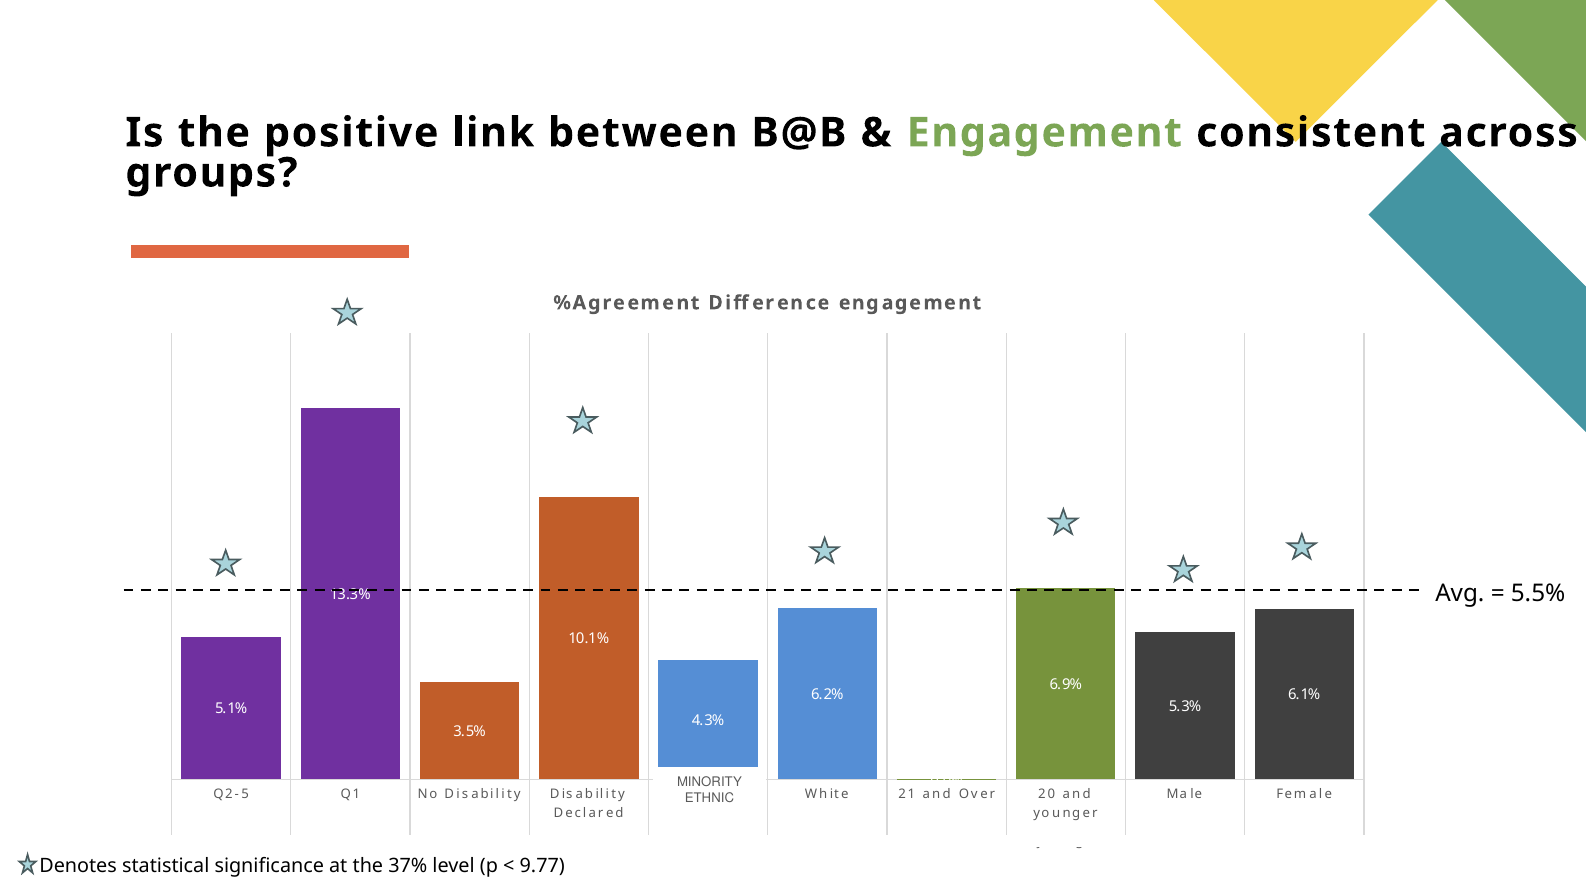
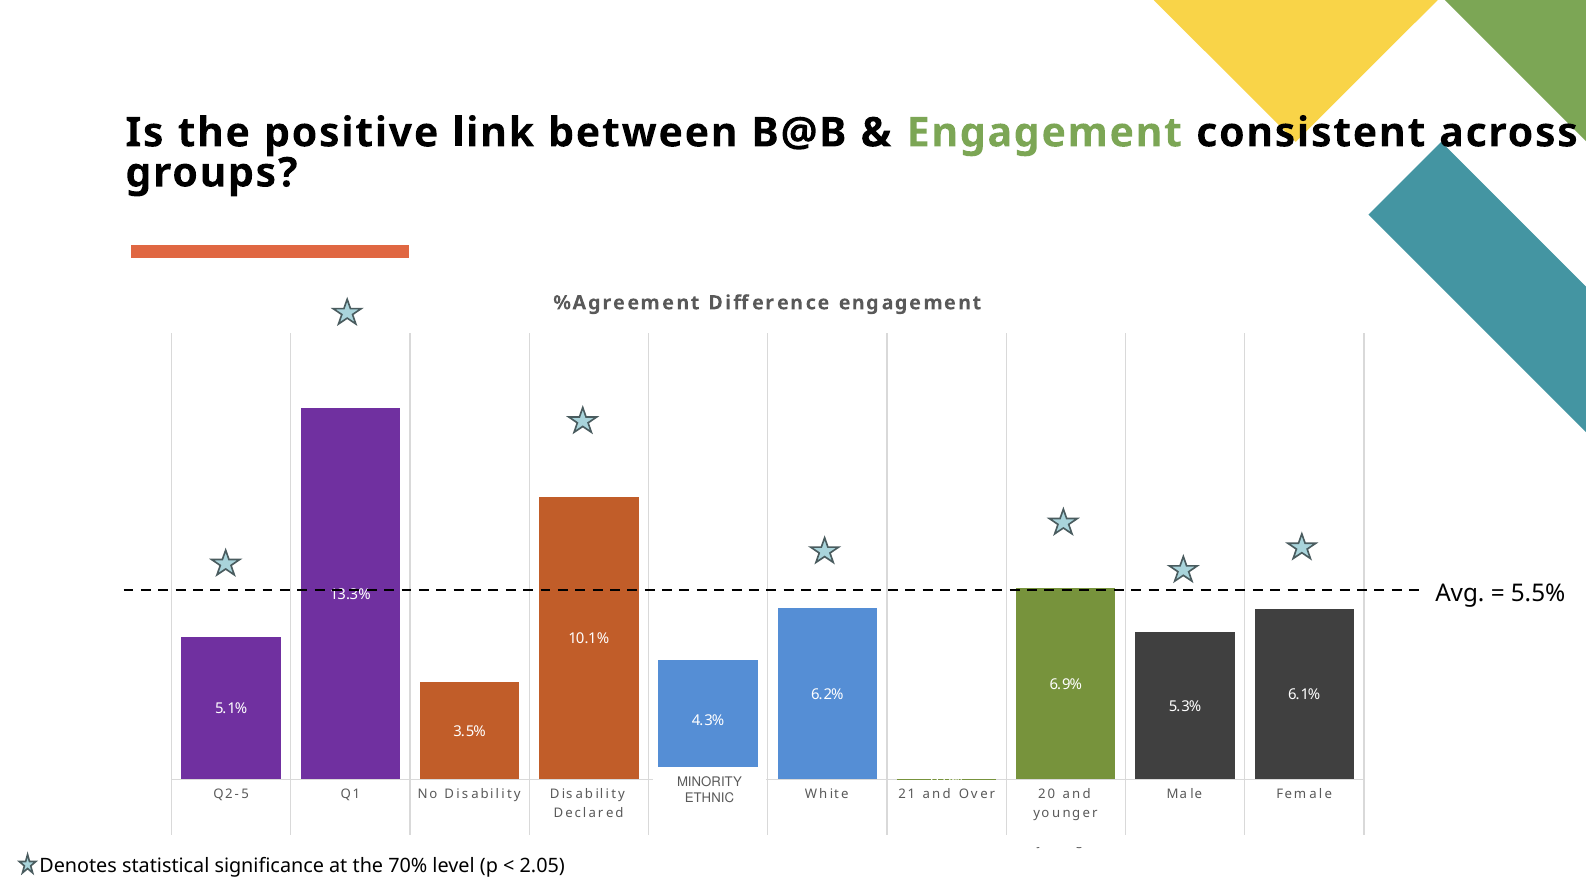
37%: 37% -> 70% (408, 866)
9.77: 9.77 -> 2.05 (542, 866)
